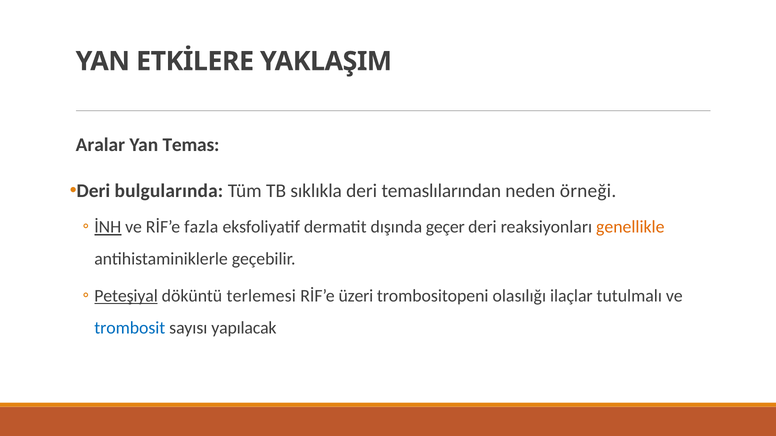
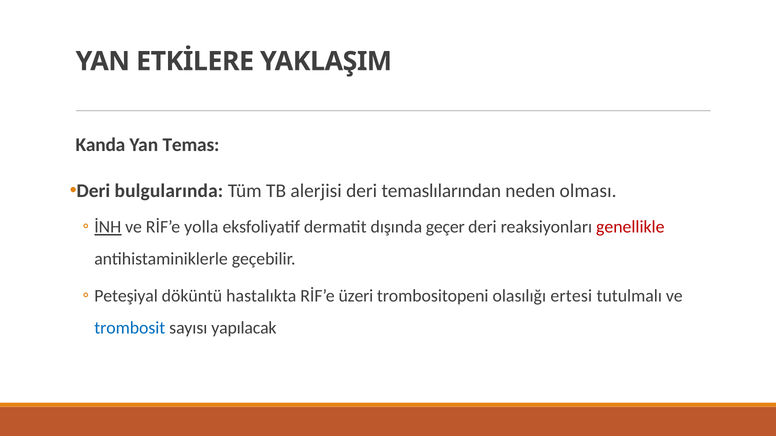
Aralar: Aralar -> Kanda (100, 145)
sıklıkla: sıklıkla -> alerjisi (316, 191)
örneği: örneği -> olması (588, 191)
fazla: fazla -> yolla (201, 227)
genellikle colour: orange -> red (630, 227)
Peteşiyal underline: present -> none (126, 296)
terlemesi: terlemesi -> hastalıkta (261, 296)
ilaçlar: ilaçlar -> ertesi (571, 296)
